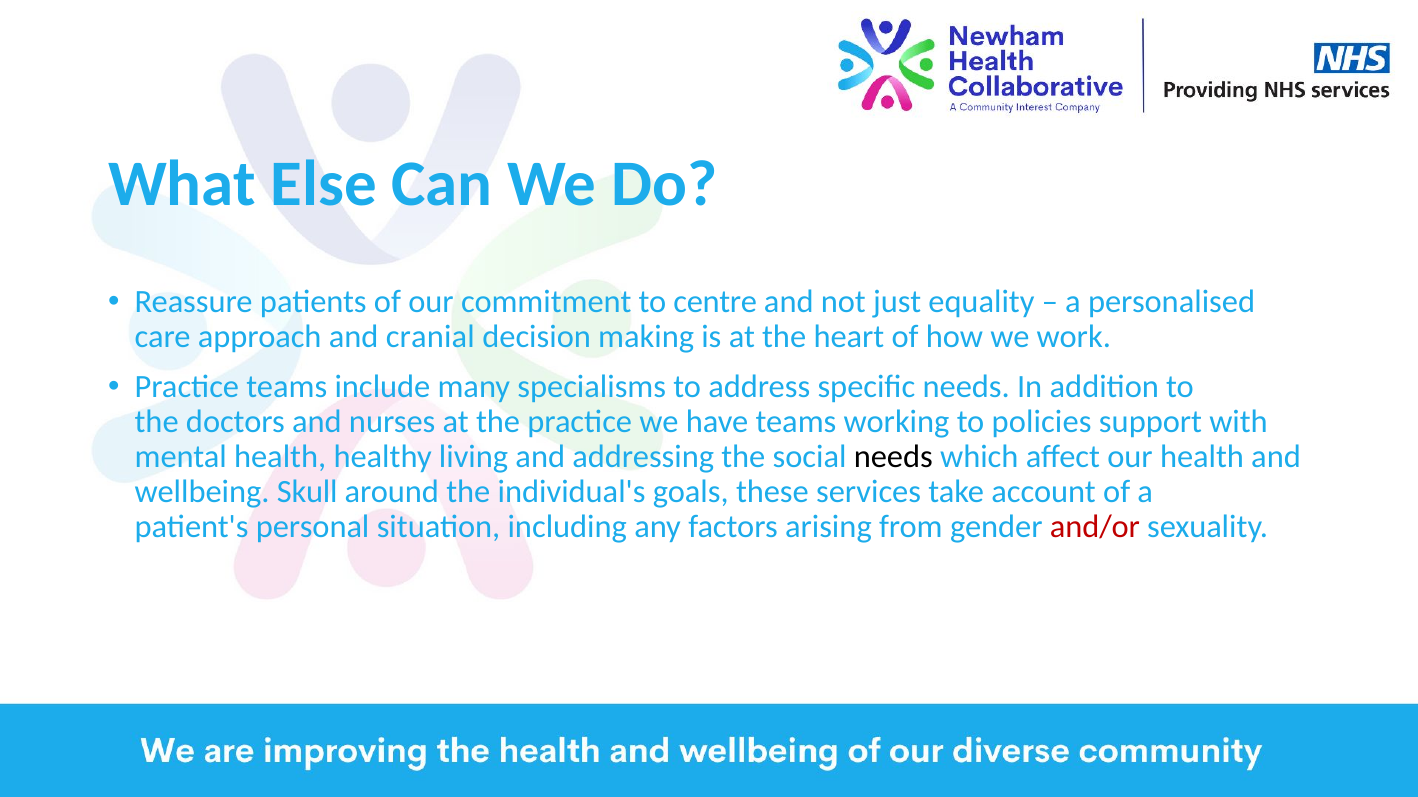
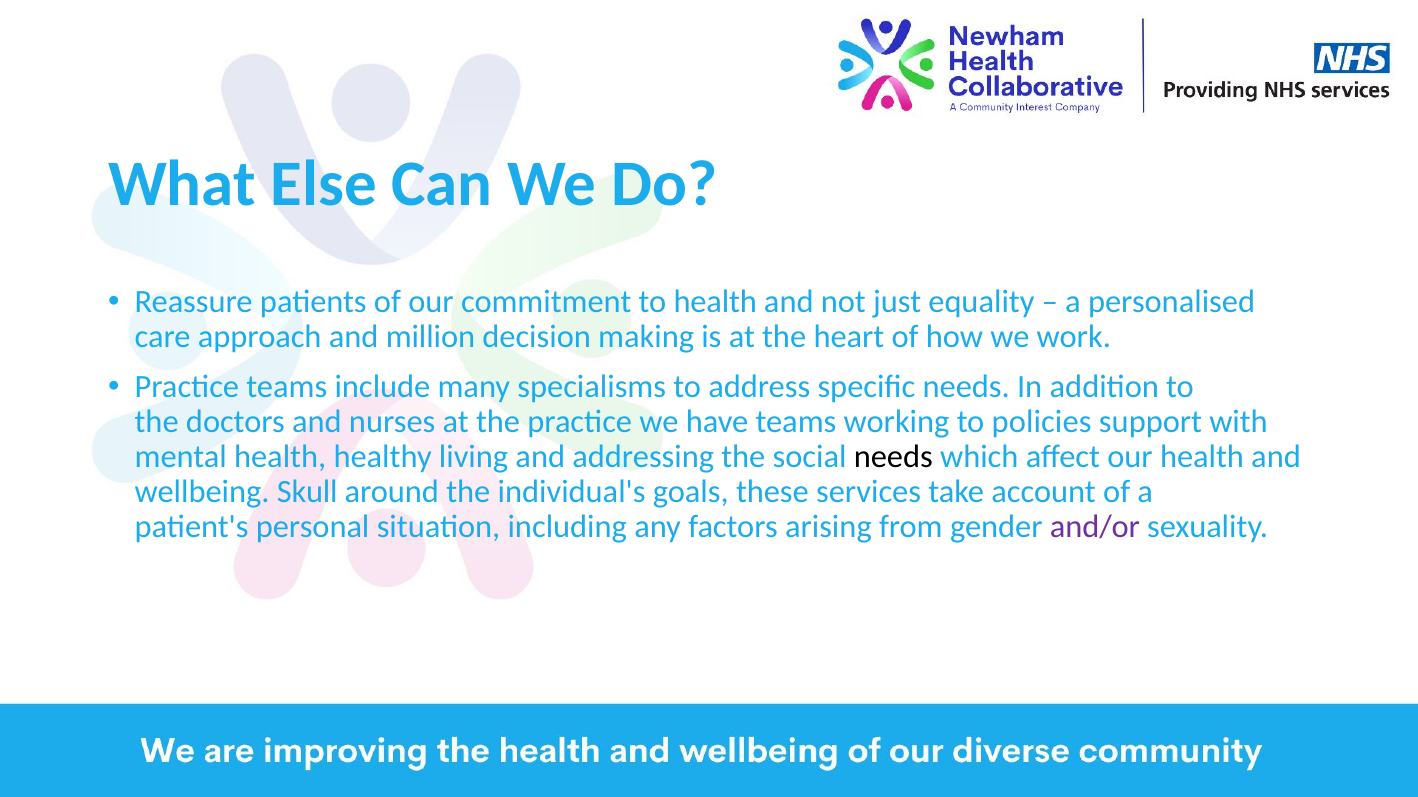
to centre: centre -> health (715, 302)
cranial: cranial -> million (430, 337)
and/or colour: red -> purple (1095, 527)
